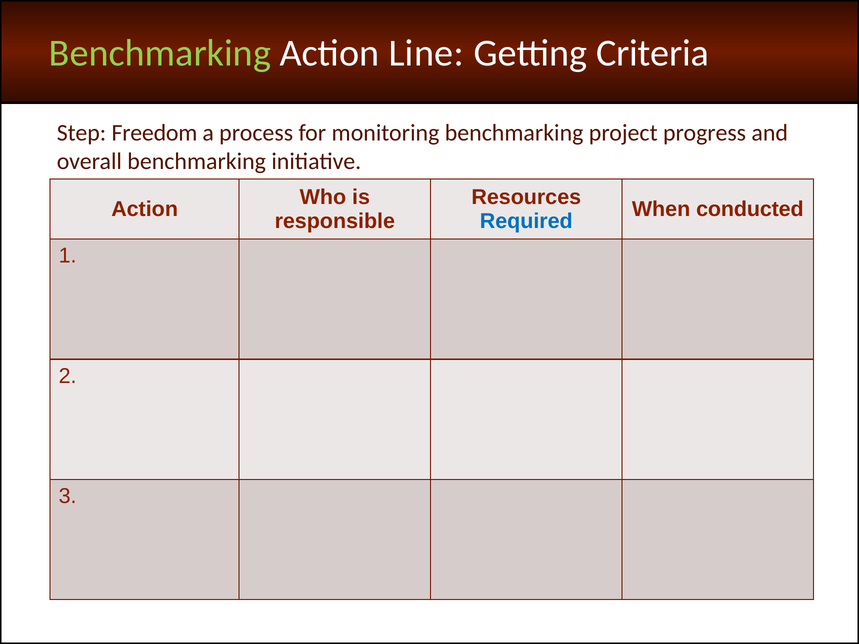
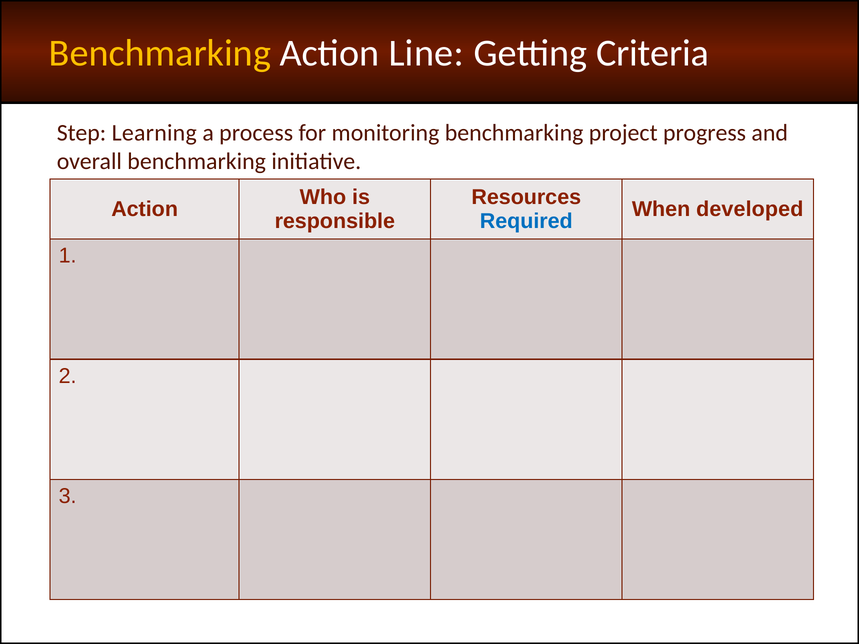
Benchmarking colour: light green -> yellow (160, 53)
Freedom: Freedom -> Learning (154, 133)
conducted: conducted -> developed (750, 209)
